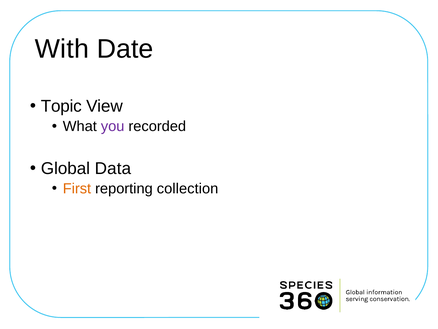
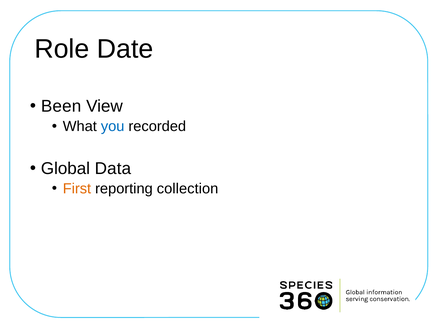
With: With -> Role (62, 49)
Topic: Topic -> Been (61, 106)
you colour: purple -> blue (113, 126)
